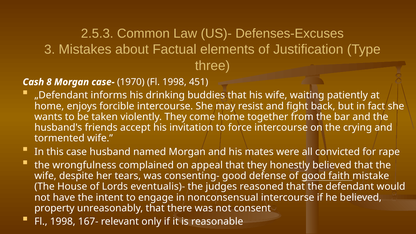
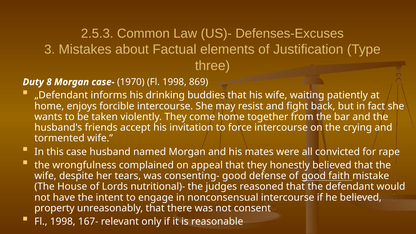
Cash: Cash -> Duty (33, 82)
451: 451 -> 869 (199, 82)
eventualis)-: eventualis)- -> nutritional)- (158, 187)
